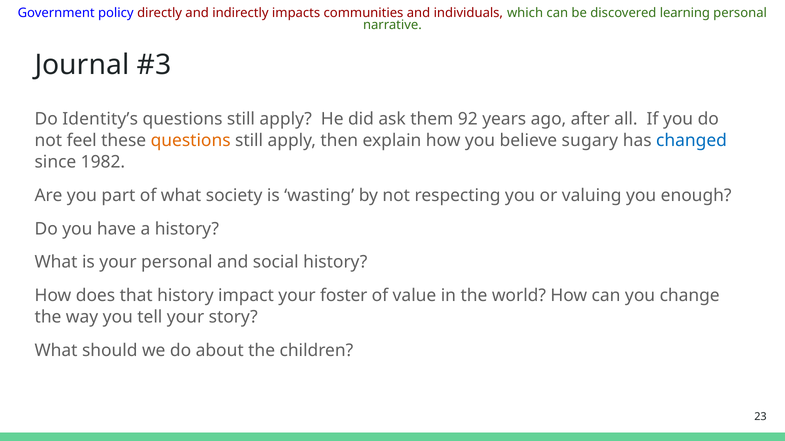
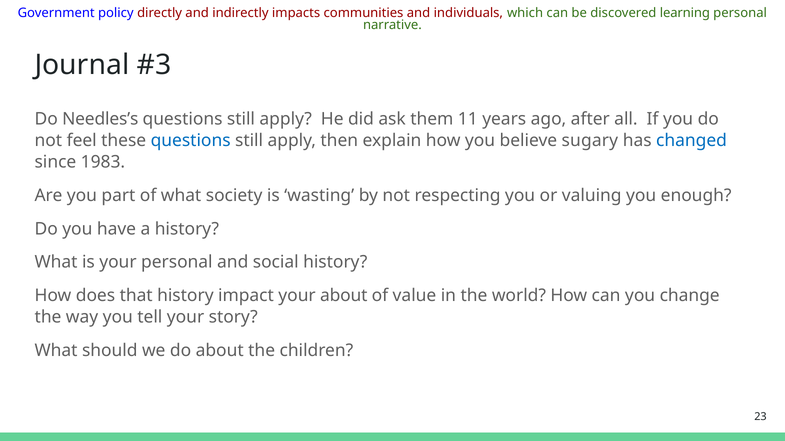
Identity’s: Identity’s -> Needles’s (100, 119)
92: 92 -> 11 (468, 119)
questions colour: orange -> blue (191, 141)
1982: 1982 -> 1983 (103, 162)
your foster: foster -> about (344, 296)
